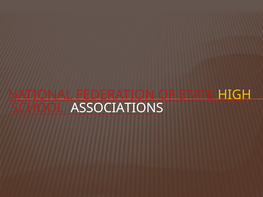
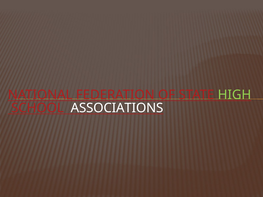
HIGH colour: yellow -> light green (234, 95)
